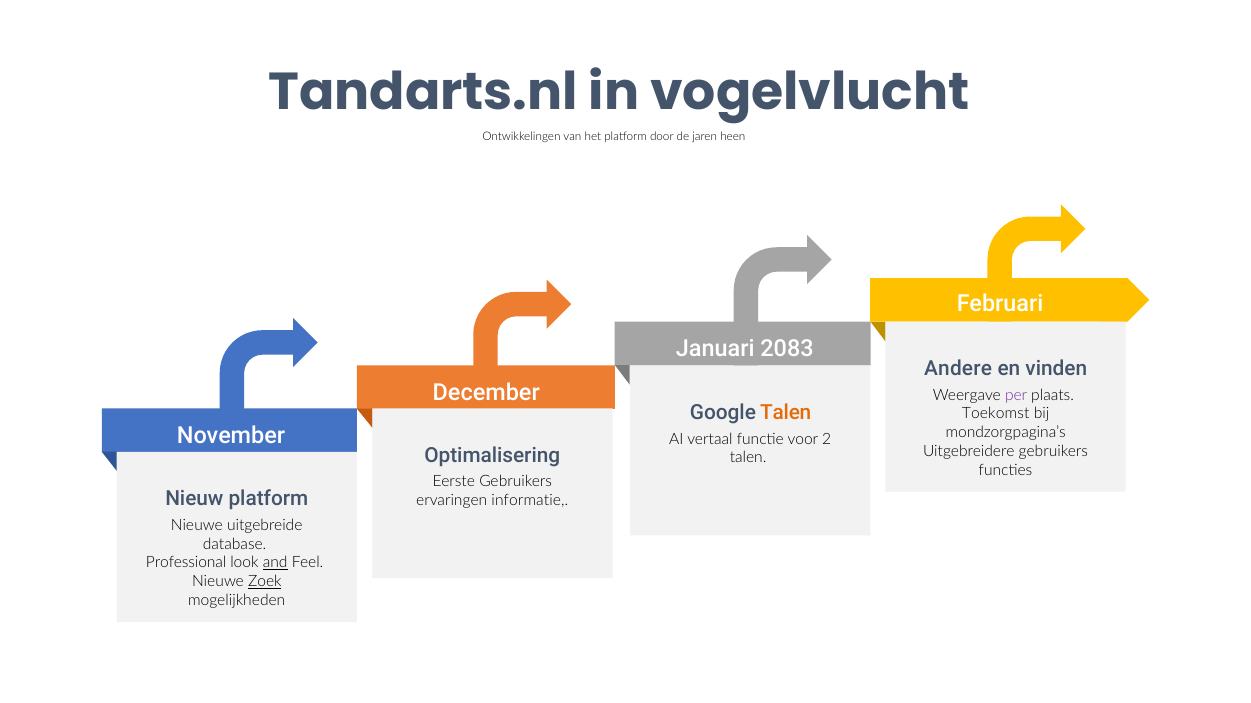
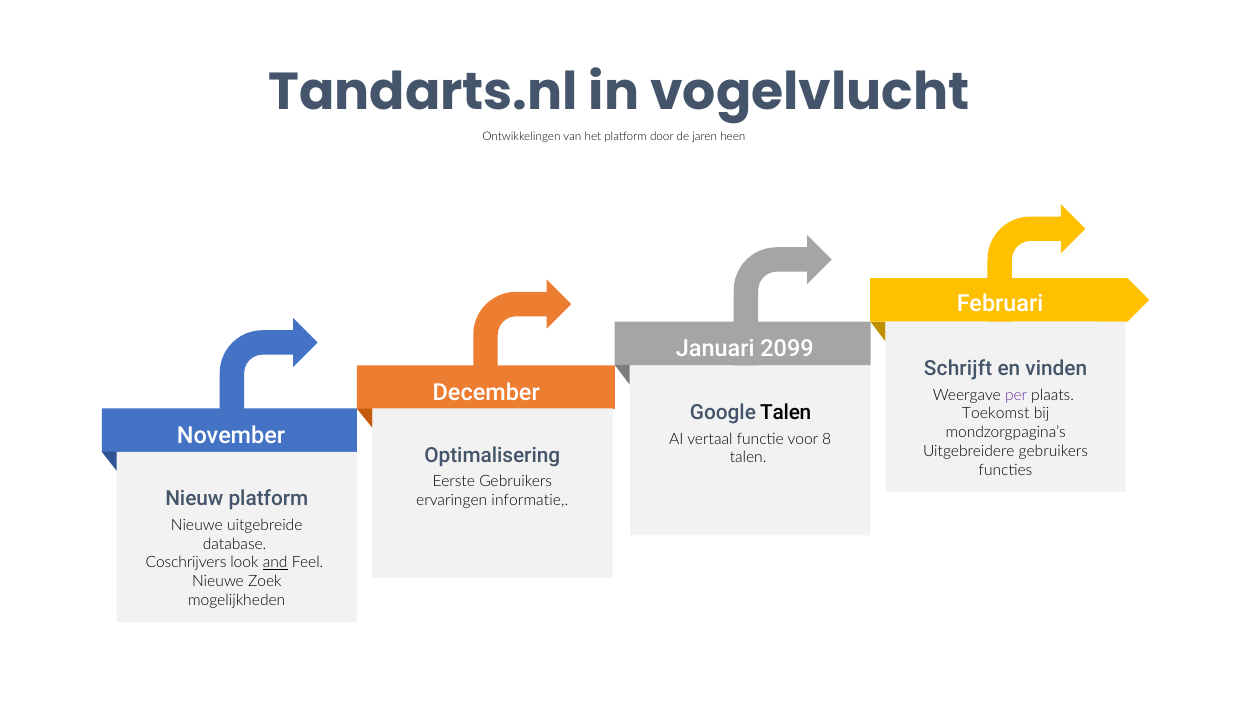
2083: 2083 -> 2099 (787, 349)
Andere: Andere -> Schrijft (958, 369)
Talen colour: orange -> black (786, 413)
2: 2 -> 8 (827, 439)
Professional: Professional -> Coschrijvers (186, 563)
Zoek underline: present -> none (265, 582)
